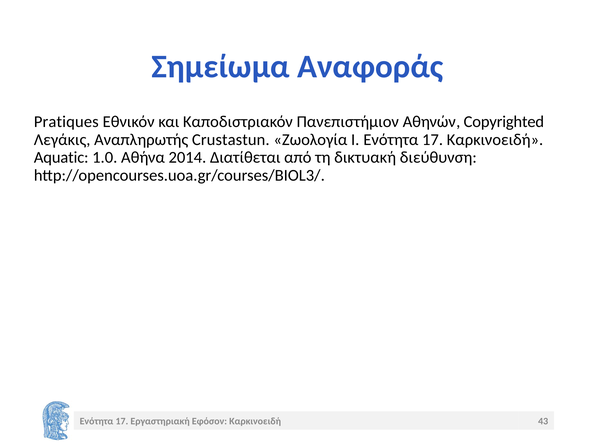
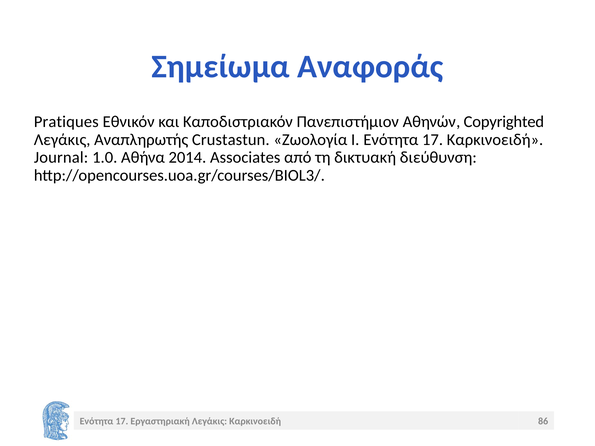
Aquatic: Aquatic -> Journal (61, 158)
Διατίθεται: Διατίθεται -> Associates (245, 158)
Εργαστηριακή Εφόσον: Εφόσον -> Λεγάκις (209, 421)
43: 43 -> 86 (543, 421)
